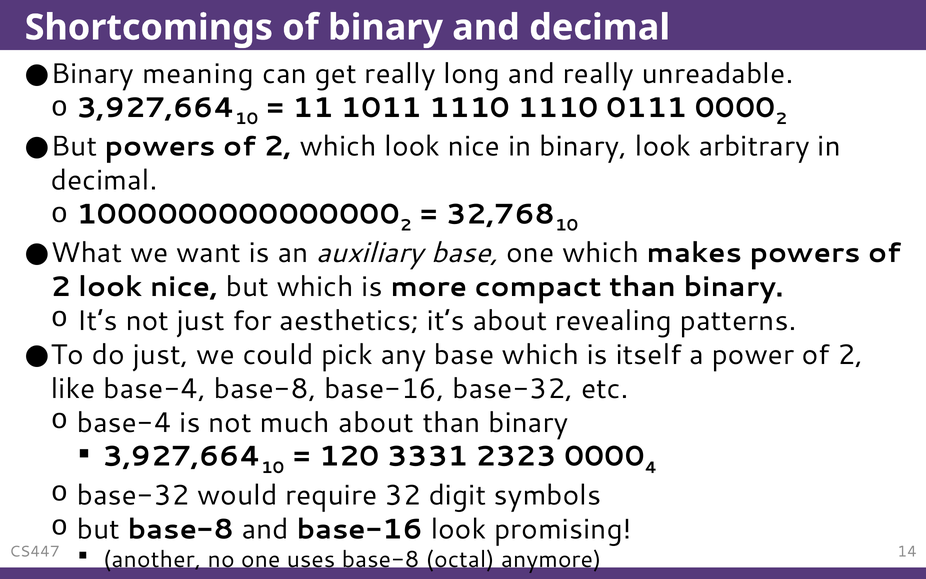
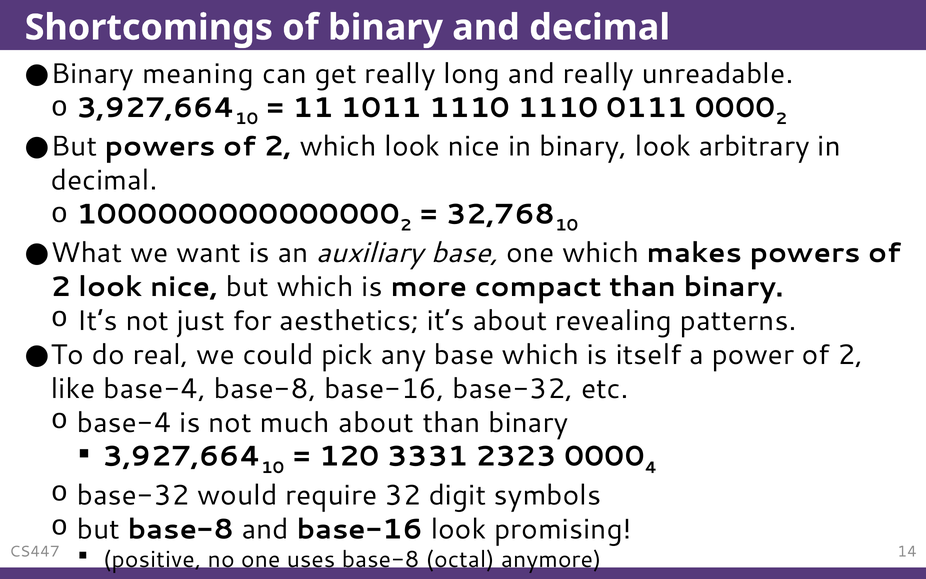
do just: just -> real (161, 355)
another: another -> positive (152, 559)
